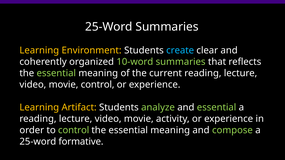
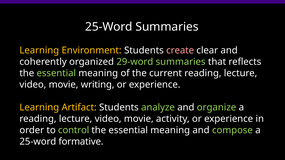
create colour: light blue -> pink (180, 51)
10-word: 10-word -> 29-word (135, 62)
movie control: control -> writing (98, 85)
and essential: essential -> organize (217, 108)
